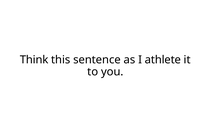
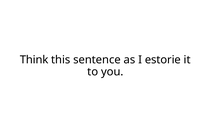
athlete: athlete -> estorie (163, 60)
